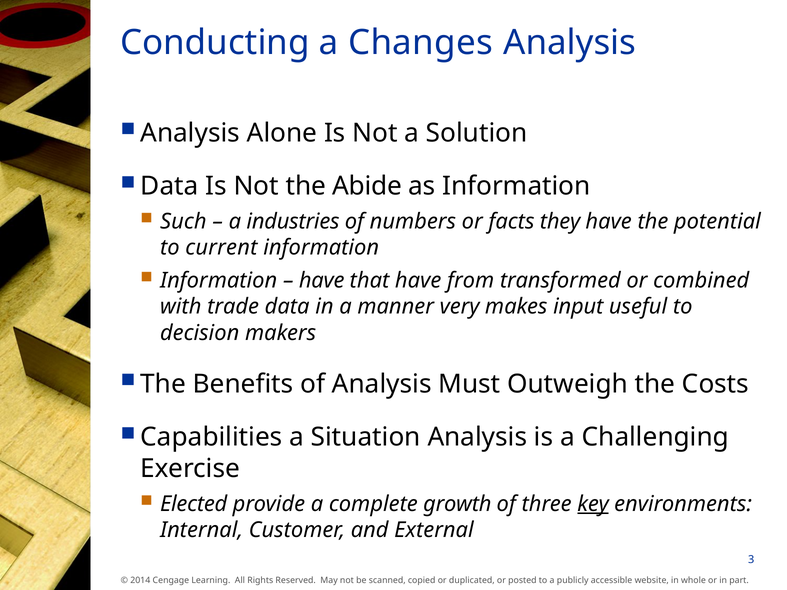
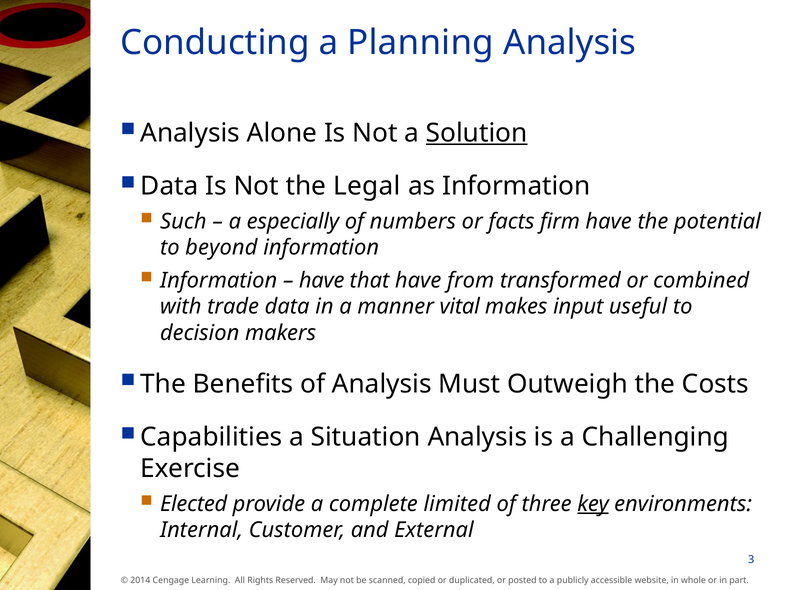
Changes: Changes -> Planning (421, 43)
Solution underline: none -> present (477, 133)
Abide: Abide -> Legal (367, 186)
industries: industries -> especially (293, 221)
they: they -> firm (560, 221)
current: current -> beyond (221, 248)
very: very -> vital (460, 307)
growth: growth -> limited (457, 504)
